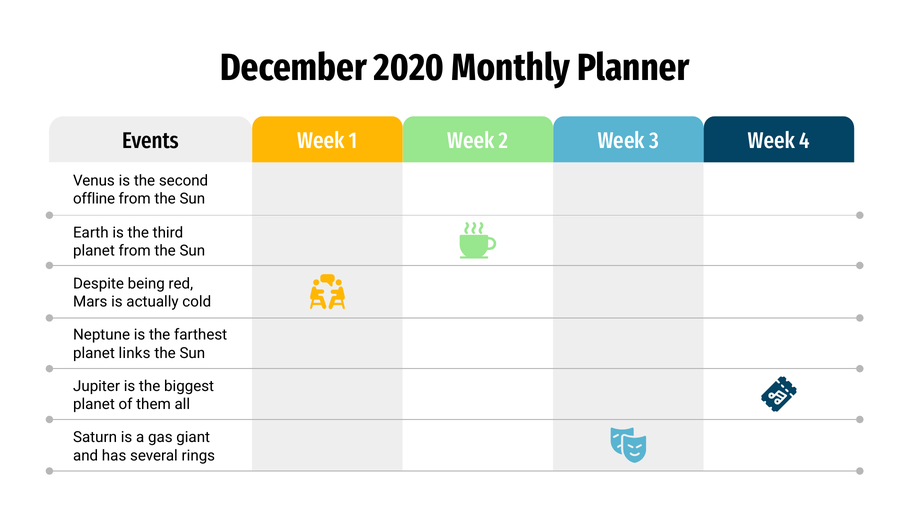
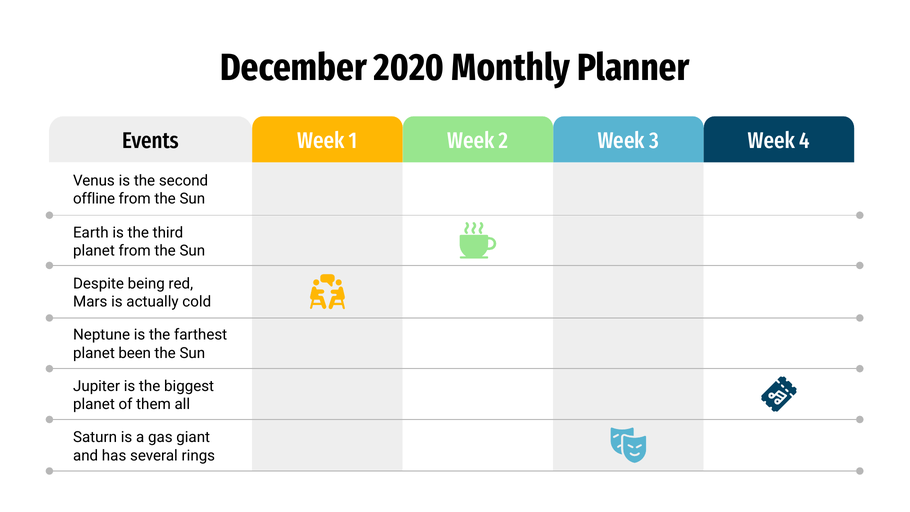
links: links -> been (135, 353)
